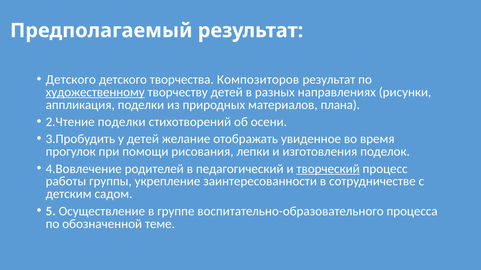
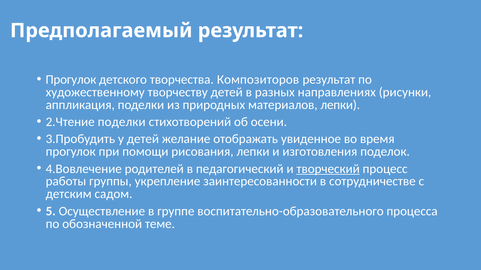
Детского: Детского -> Прогулок (71, 80)
художественному underline: present -> none (95, 92)
материалов плана: плана -> лепки (340, 105)
